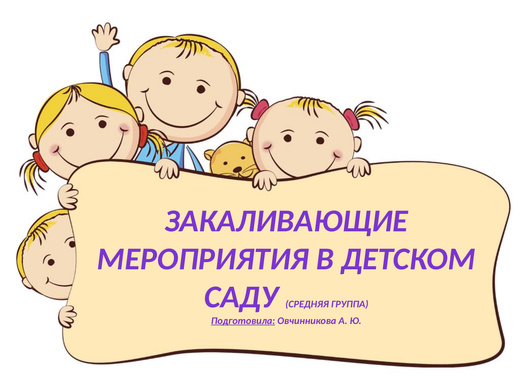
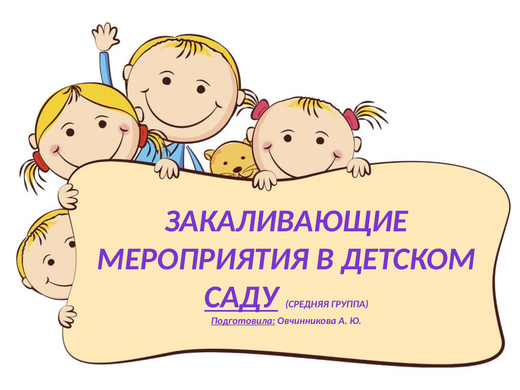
САДУ underline: none -> present (241, 297)
